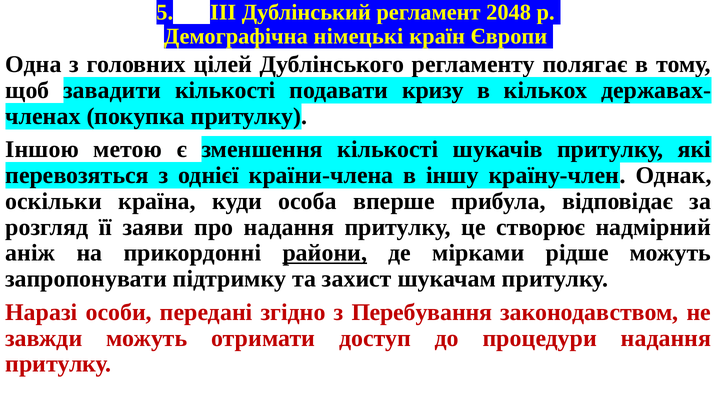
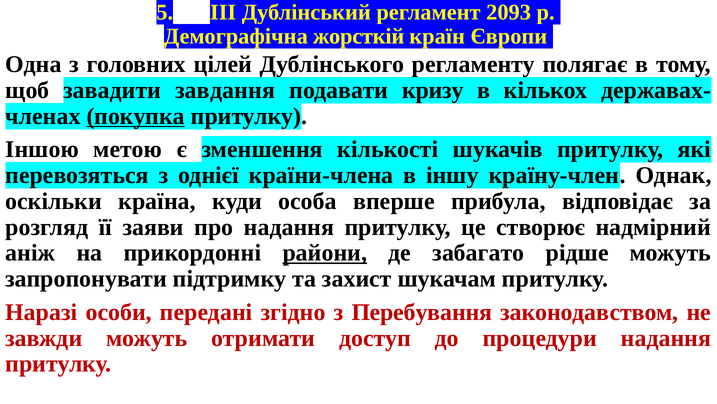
2048: 2048 -> 2093 (509, 12)
німецькі: німецькі -> жорсткій (359, 36)
завадити кількості: кількості -> завдання (225, 90)
покупка underline: none -> present (136, 116)
мірками: мірками -> забагато (478, 253)
